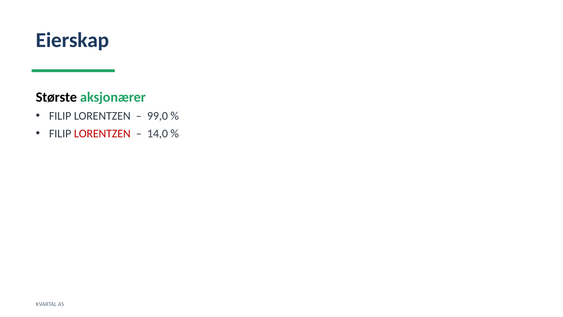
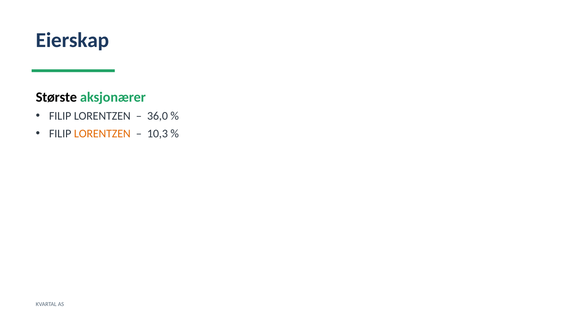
99,0: 99,0 -> 36,0 (157, 116)
LORENTZEN colour: red -> orange (102, 133)
14,0: 14,0 -> 10,3 (157, 133)
